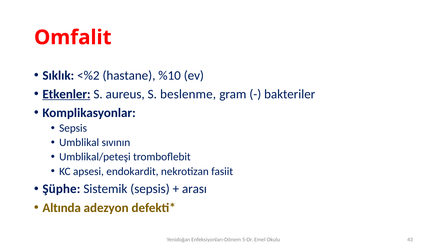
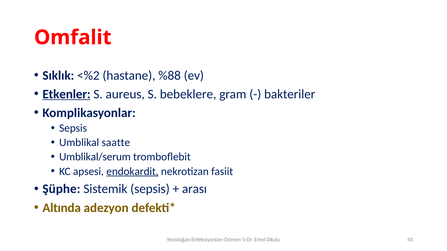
%10: %10 -> %88 (170, 76)
beslenme: beslenme -> bebeklere (188, 94)
sıvının: sıvının -> saatte (116, 143)
Umblikal/peteşi: Umblikal/peteşi -> Umblikal/serum (95, 157)
endokardit underline: none -> present (132, 172)
